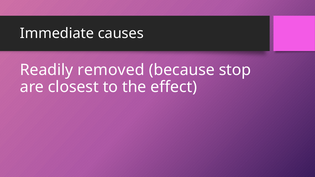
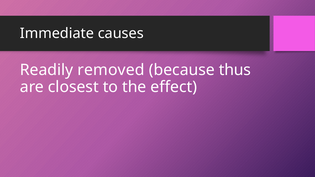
stop: stop -> thus (235, 70)
